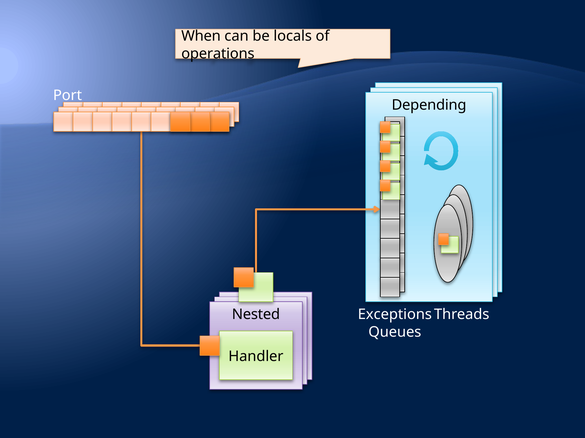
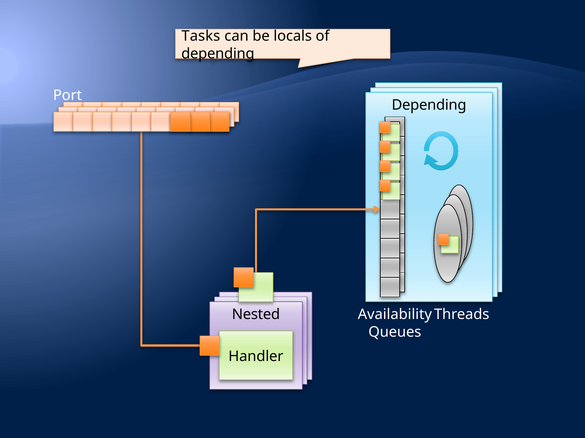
When: When -> Tasks (201, 36)
operations: operations -> depending (218, 54)
Exceptions: Exceptions -> Availability (395, 315)
